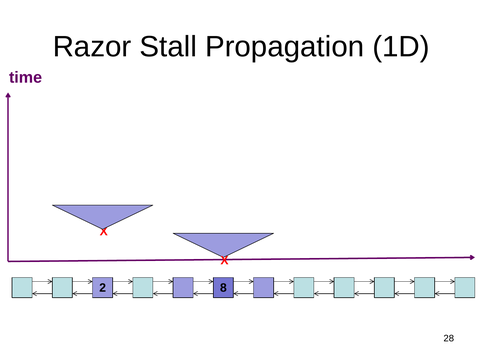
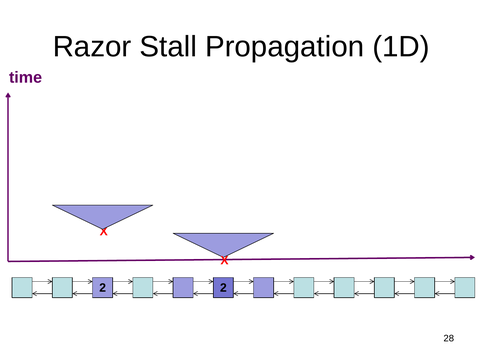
2 8: 8 -> 2 (223, 288)
